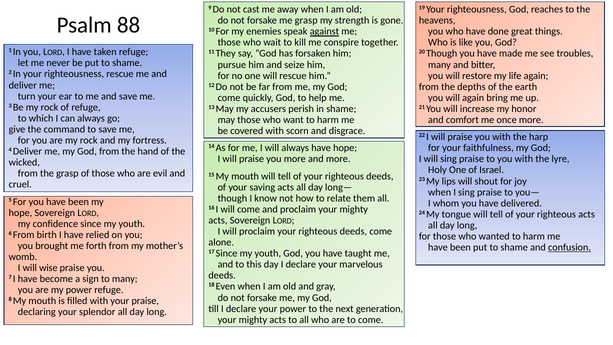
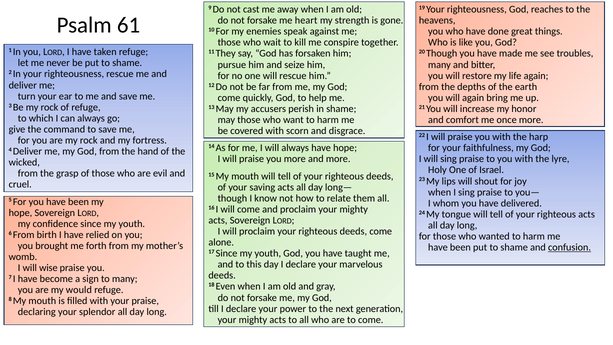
88: 88 -> 61 (129, 25)
me grasp: grasp -> heart (306, 21)
against underline: present -> none (324, 32)
my power: power -> would (79, 290)
